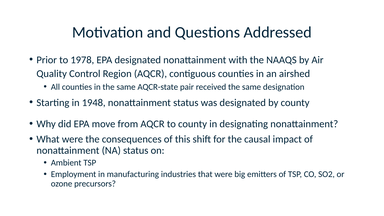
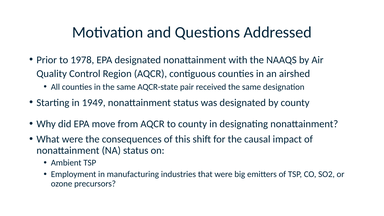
1948: 1948 -> 1949 (94, 103)
